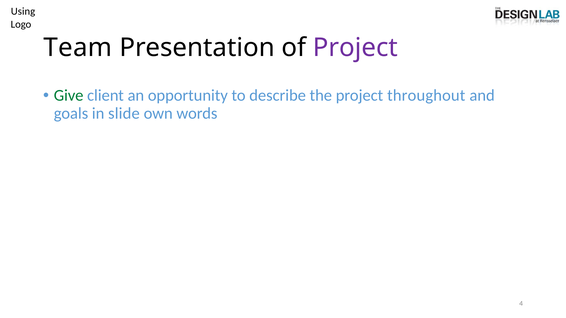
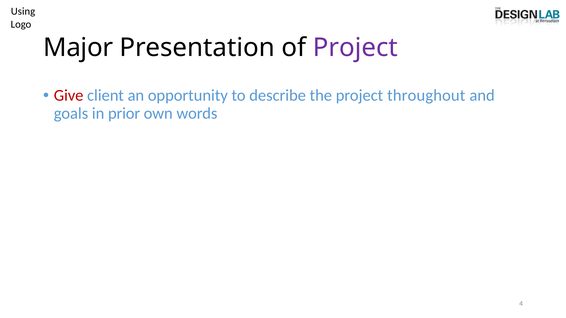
Team: Team -> Major (78, 48)
Give colour: green -> red (69, 96)
slide: slide -> prior (124, 113)
